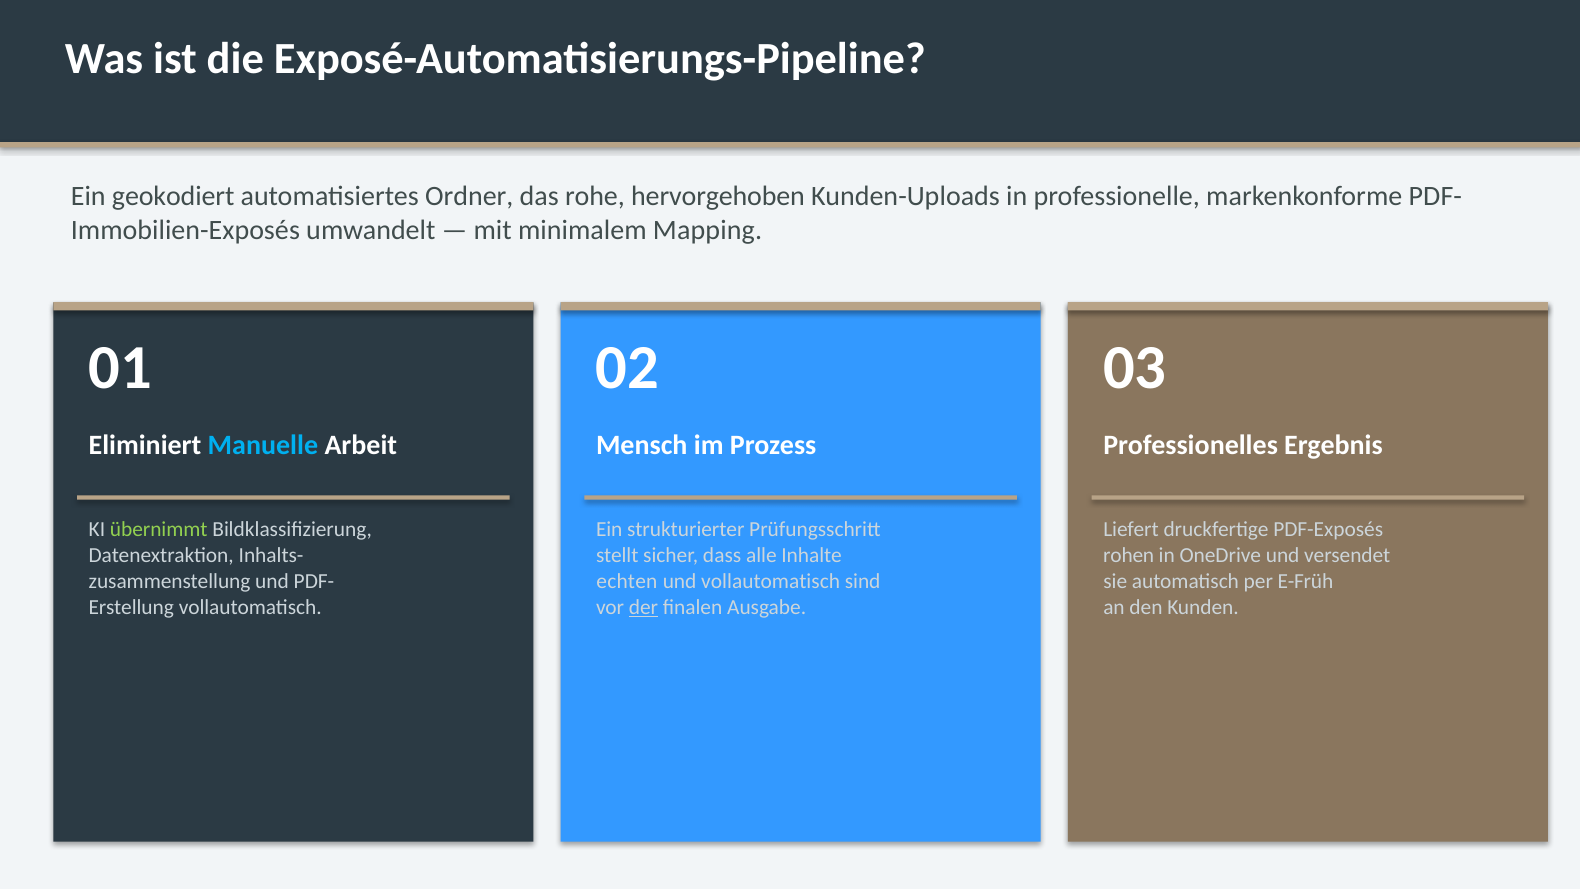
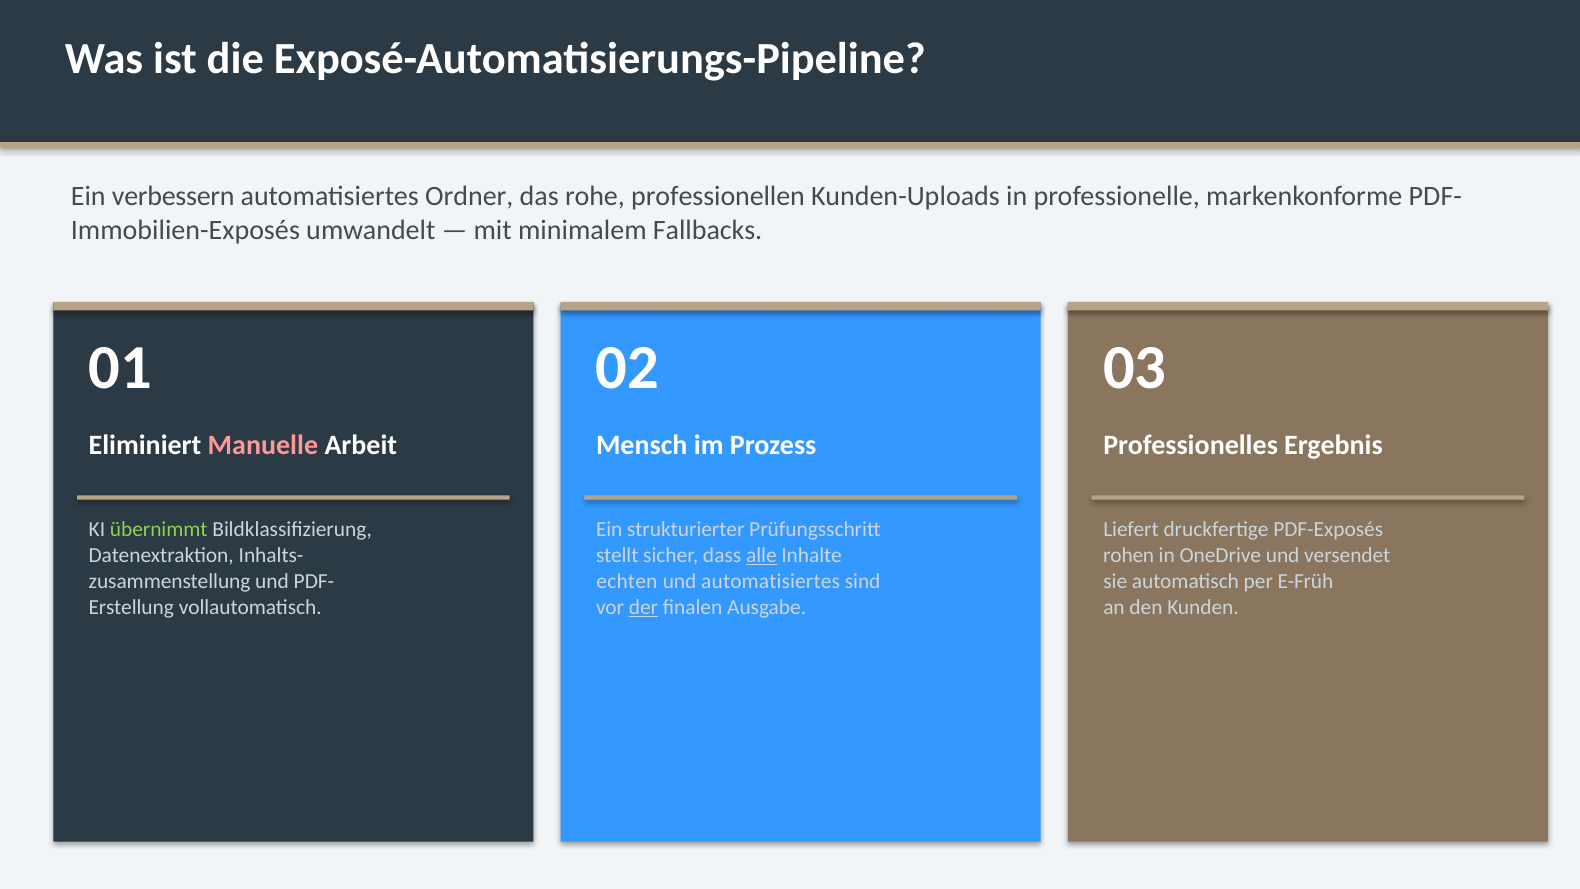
geokodiert: geokodiert -> verbessern (173, 196)
hervorgehoben: hervorgehoben -> professionellen (718, 196)
Mapping: Mapping -> Fallbacks (708, 230)
Manuelle colour: light blue -> pink (263, 445)
alle underline: none -> present (761, 556)
und vollautomatisch: vollautomatisch -> automatisiertes (771, 581)
